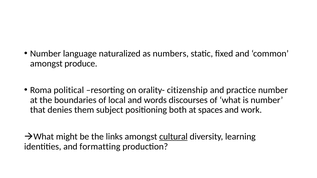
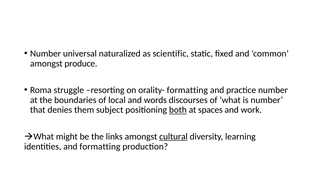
language: language -> universal (80, 54)
numbers: numbers -> scientific (171, 54)
political: political -> struggle (69, 90)
orality- citizenship: citizenship -> formatting (187, 90)
both underline: none -> present (178, 110)
